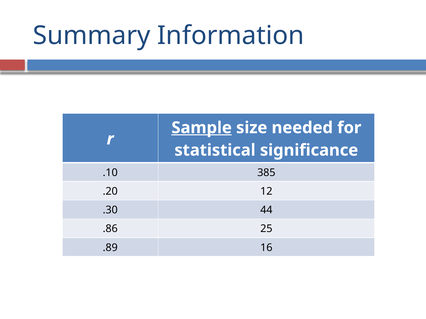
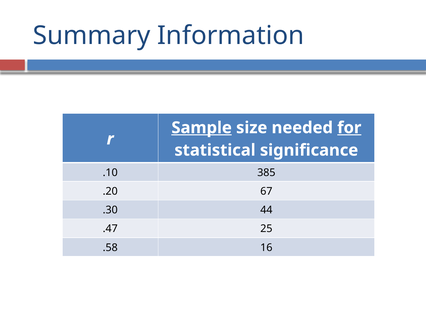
for underline: none -> present (349, 128)
12: 12 -> 67 (266, 192)
.86: .86 -> .47 (110, 229)
.89: .89 -> .58 (110, 248)
